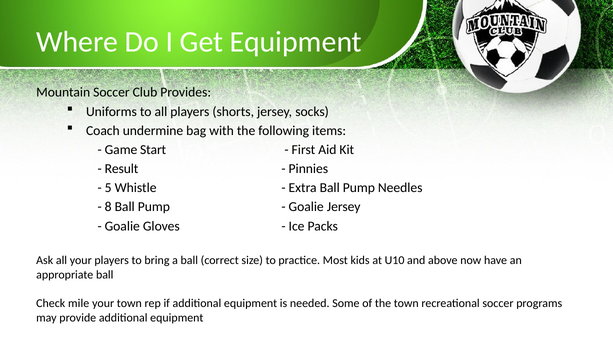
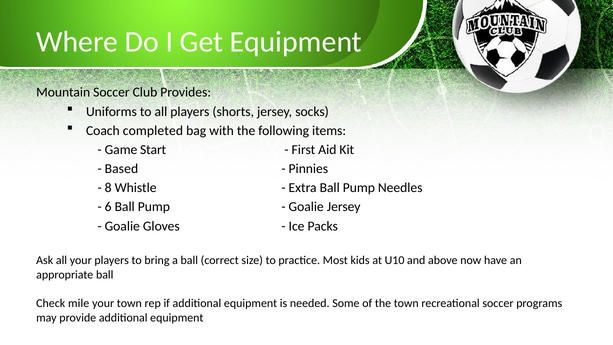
undermine: undermine -> completed (153, 131)
Result: Result -> Based (121, 169)
5: 5 -> 8 (108, 188)
8: 8 -> 6 (108, 207)
